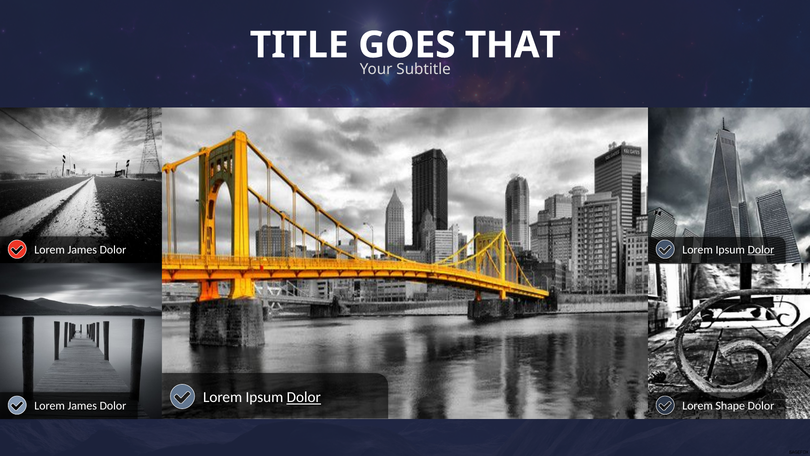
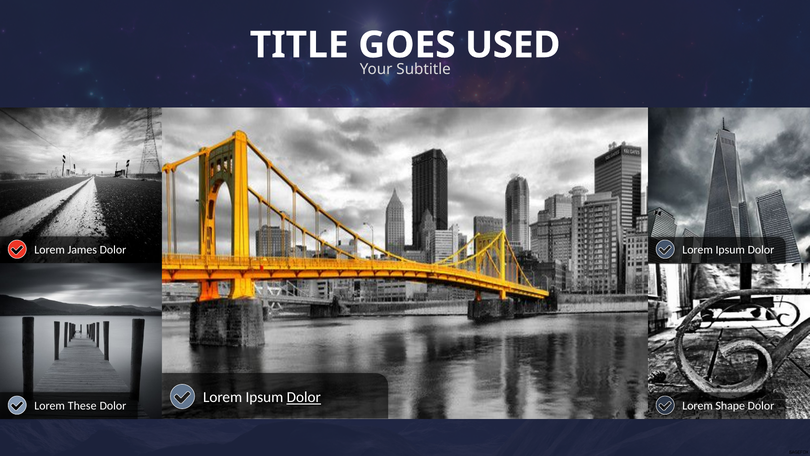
THAT: THAT -> USED (513, 45)
Dolor underline: present -> none (761, 249)
James: James -> These (82, 405)
